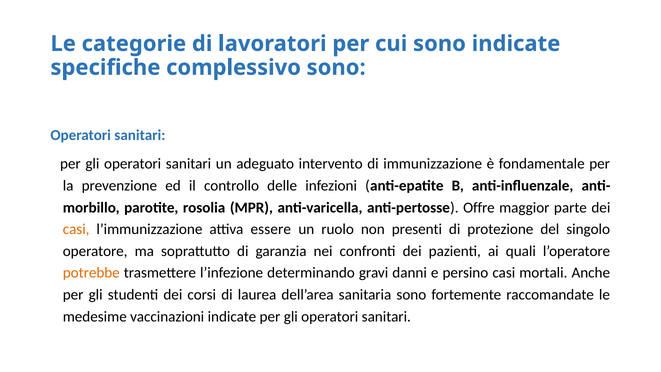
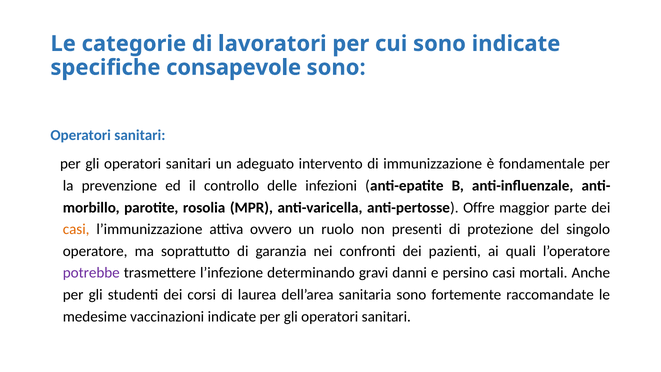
complessivo: complessivo -> consapevole (234, 67)
essere: essere -> ovvero (271, 229)
potrebbe colour: orange -> purple (91, 273)
